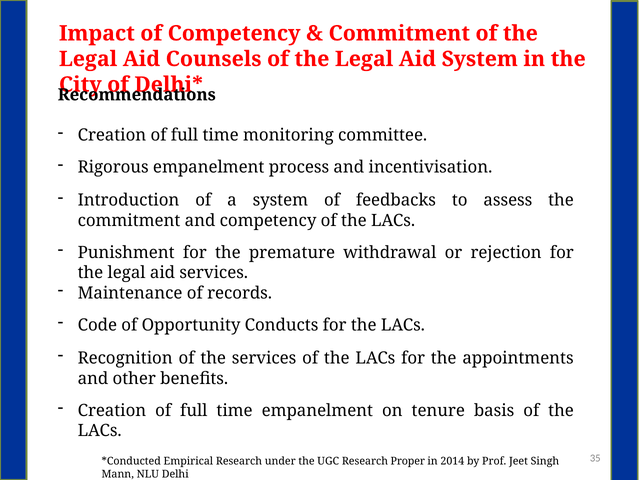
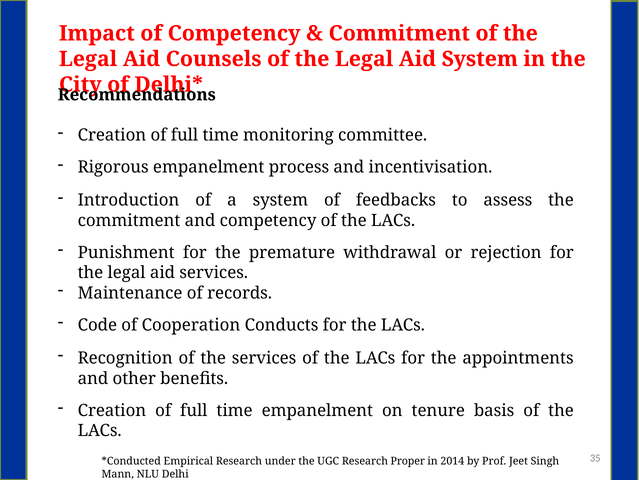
Opportunity: Opportunity -> Cooperation (191, 325)
